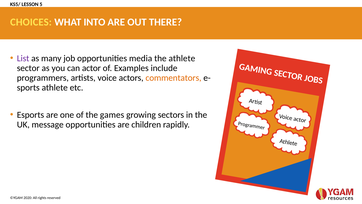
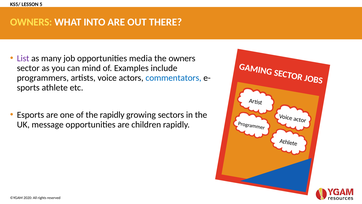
CHOICES: CHOICES -> OWNERS (31, 22)
the athlete: athlete -> owners (182, 58)
can actor: actor -> mind (91, 68)
commentators colour: orange -> blue (173, 78)
the games: games -> rapidly (112, 115)
